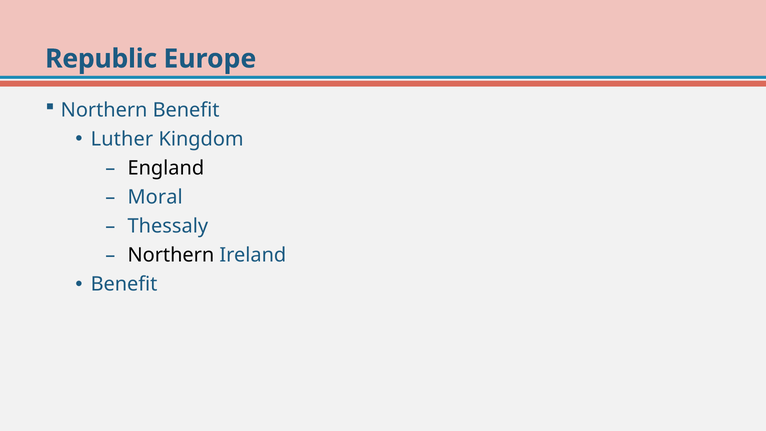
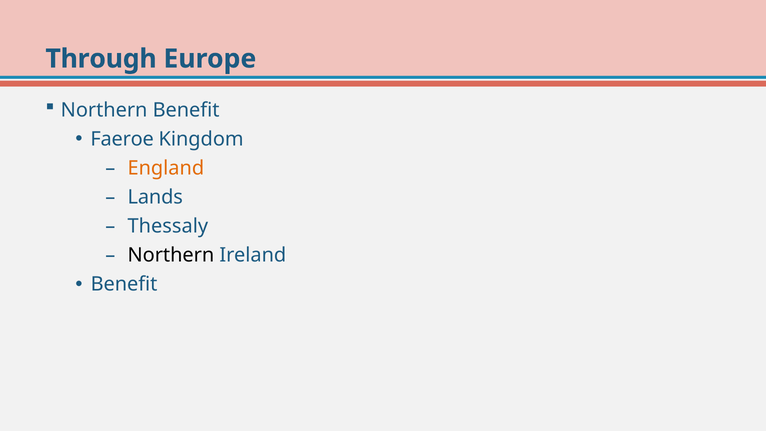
Republic: Republic -> Through (101, 59)
Luther: Luther -> Faeroe (122, 139)
England colour: black -> orange (166, 168)
Moral: Moral -> Lands (155, 197)
